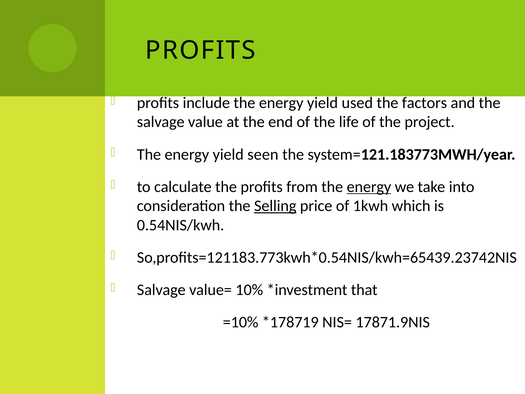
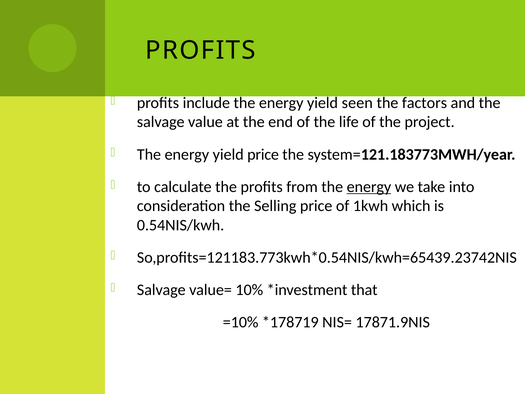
used: used -> seen (357, 103)
yield seen: seen -> price (263, 154)
Selling underline: present -> none (275, 206)
